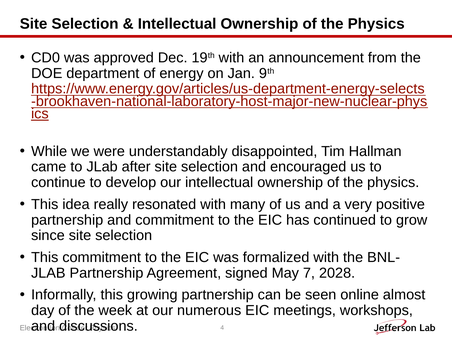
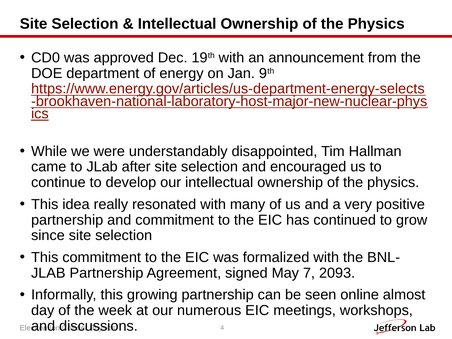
2028: 2028 -> 2093 (337, 273)
